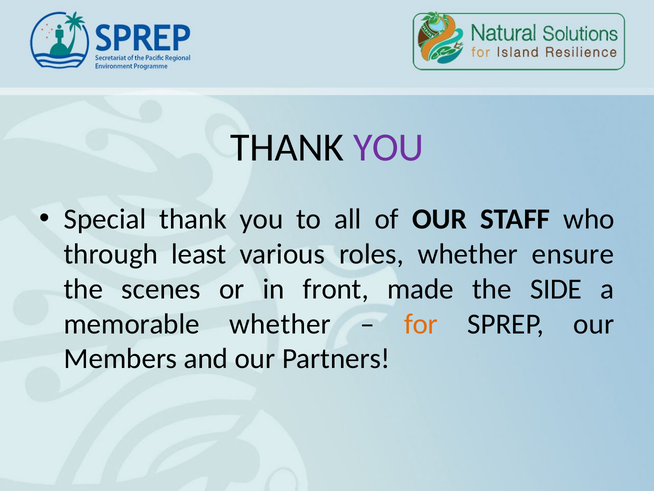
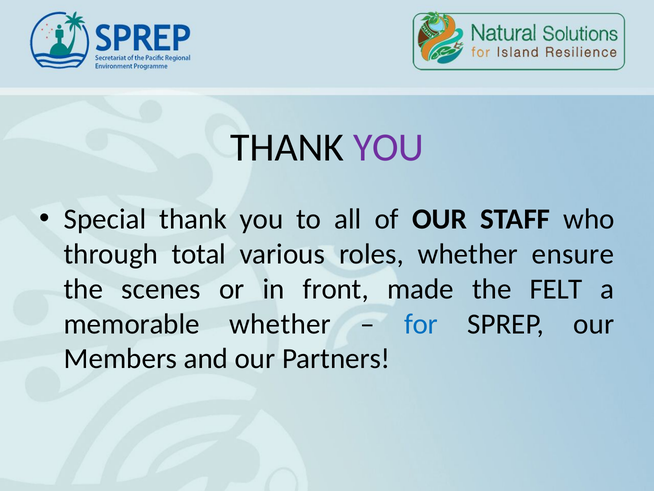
least: least -> total (199, 254)
SIDE: SIDE -> FELT (556, 289)
for colour: orange -> blue (421, 324)
